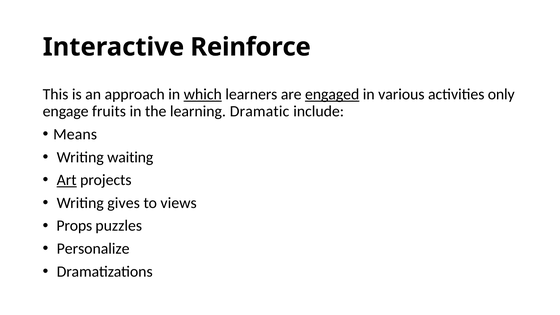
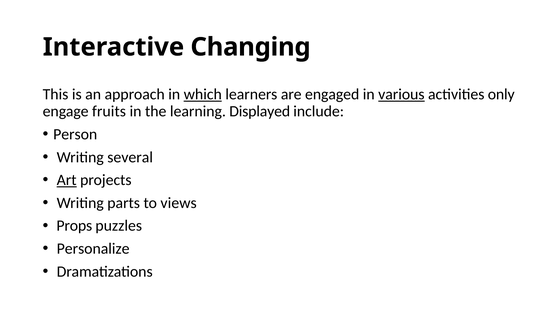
Reinforce: Reinforce -> Changing (251, 47)
engaged underline: present -> none (332, 94)
various underline: none -> present (401, 94)
Dramatic: Dramatic -> Displayed (260, 111)
Means: Means -> Person (75, 134)
waiting: waiting -> several (130, 157)
gives: gives -> parts (124, 203)
